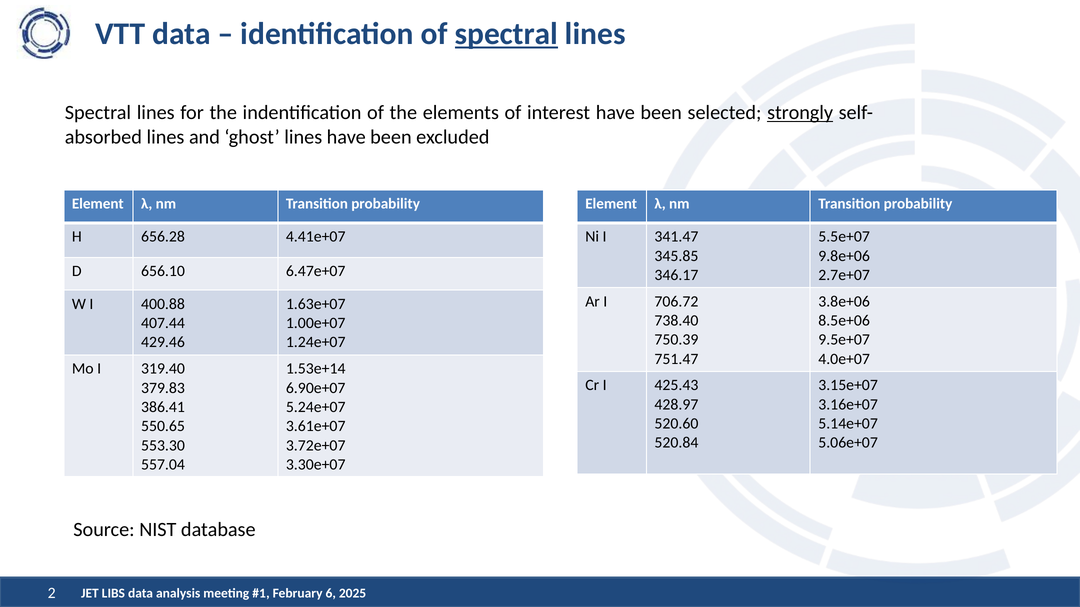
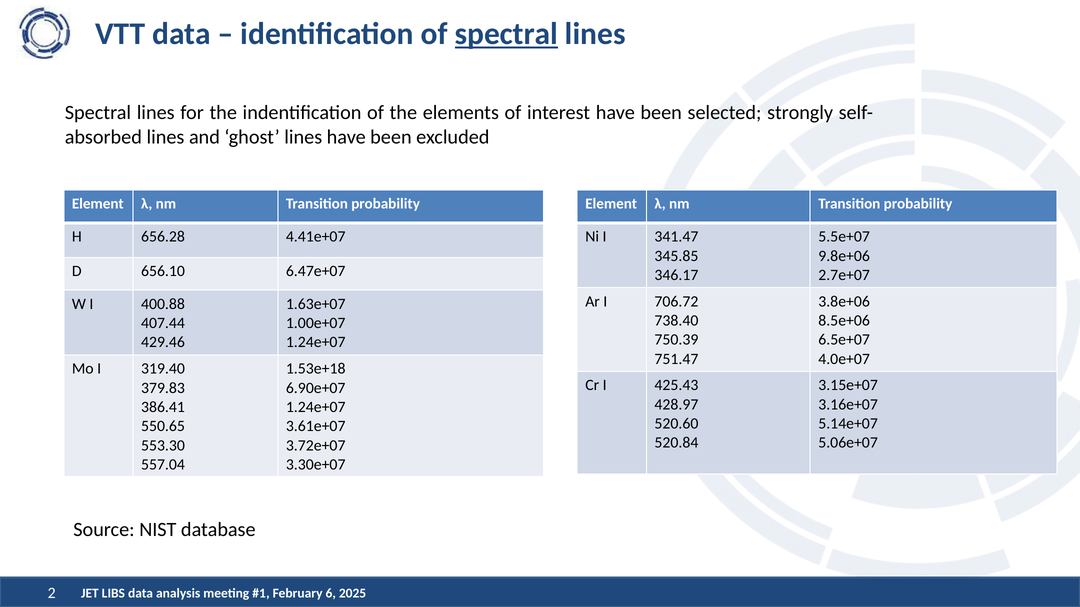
strongly underline: present -> none (800, 113)
9.5e+07: 9.5e+07 -> 6.5e+07 (844, 340)
1.53e+14: 1.53e+14 -> 1.53e+18 (316, 369)
5.24e+07: 5.24e+07 -> 1.24e+07 (316, 407)
